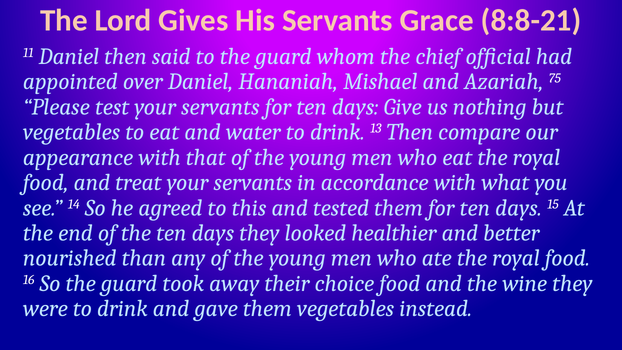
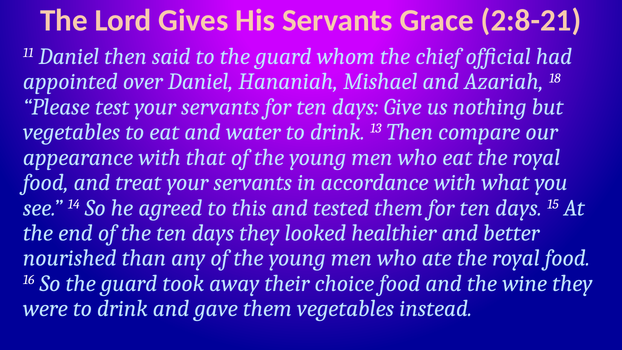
8:8-21: 8:8-21 -> 2:8-21 (531, 21)
75: 75 -> 18 (555, 78)
